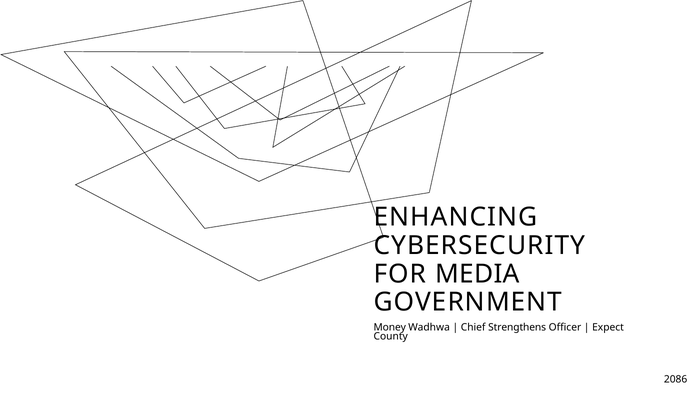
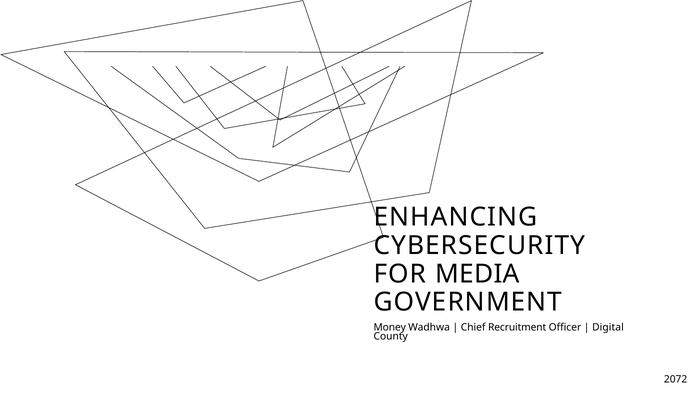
Strengthens: Strengthens -> Recruitment (517, 327)
Expect: Expect -> Digital (608, 327)
2086: 2086 -> 2072 (676, 379)
